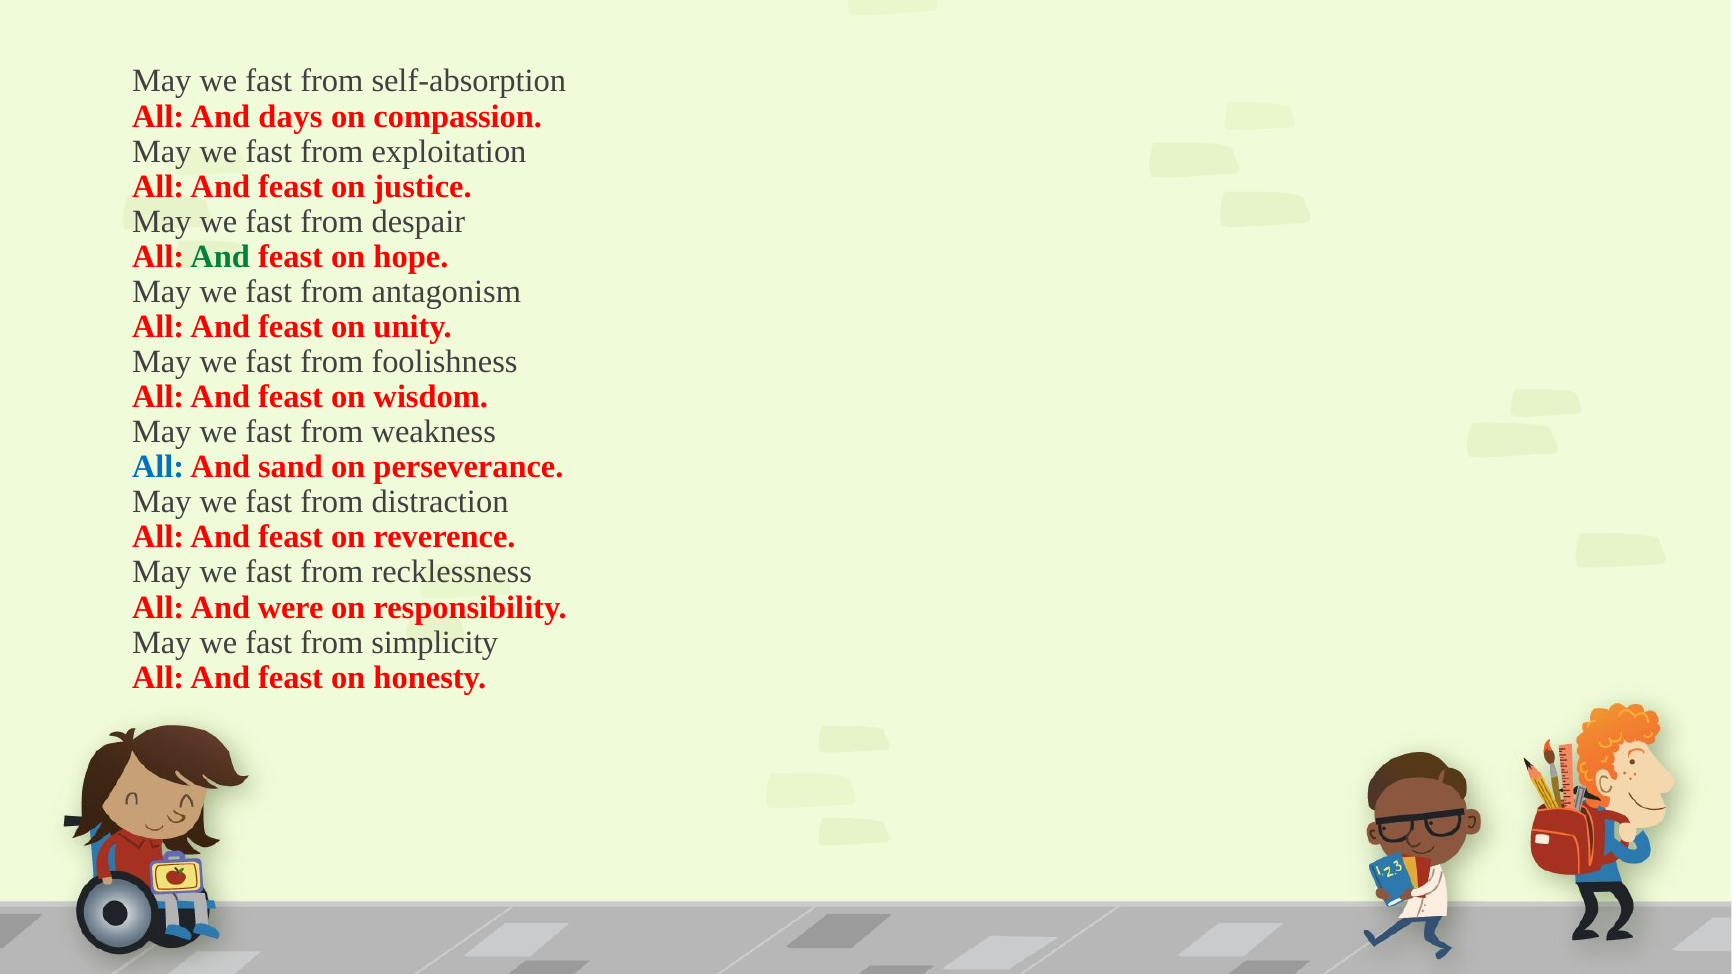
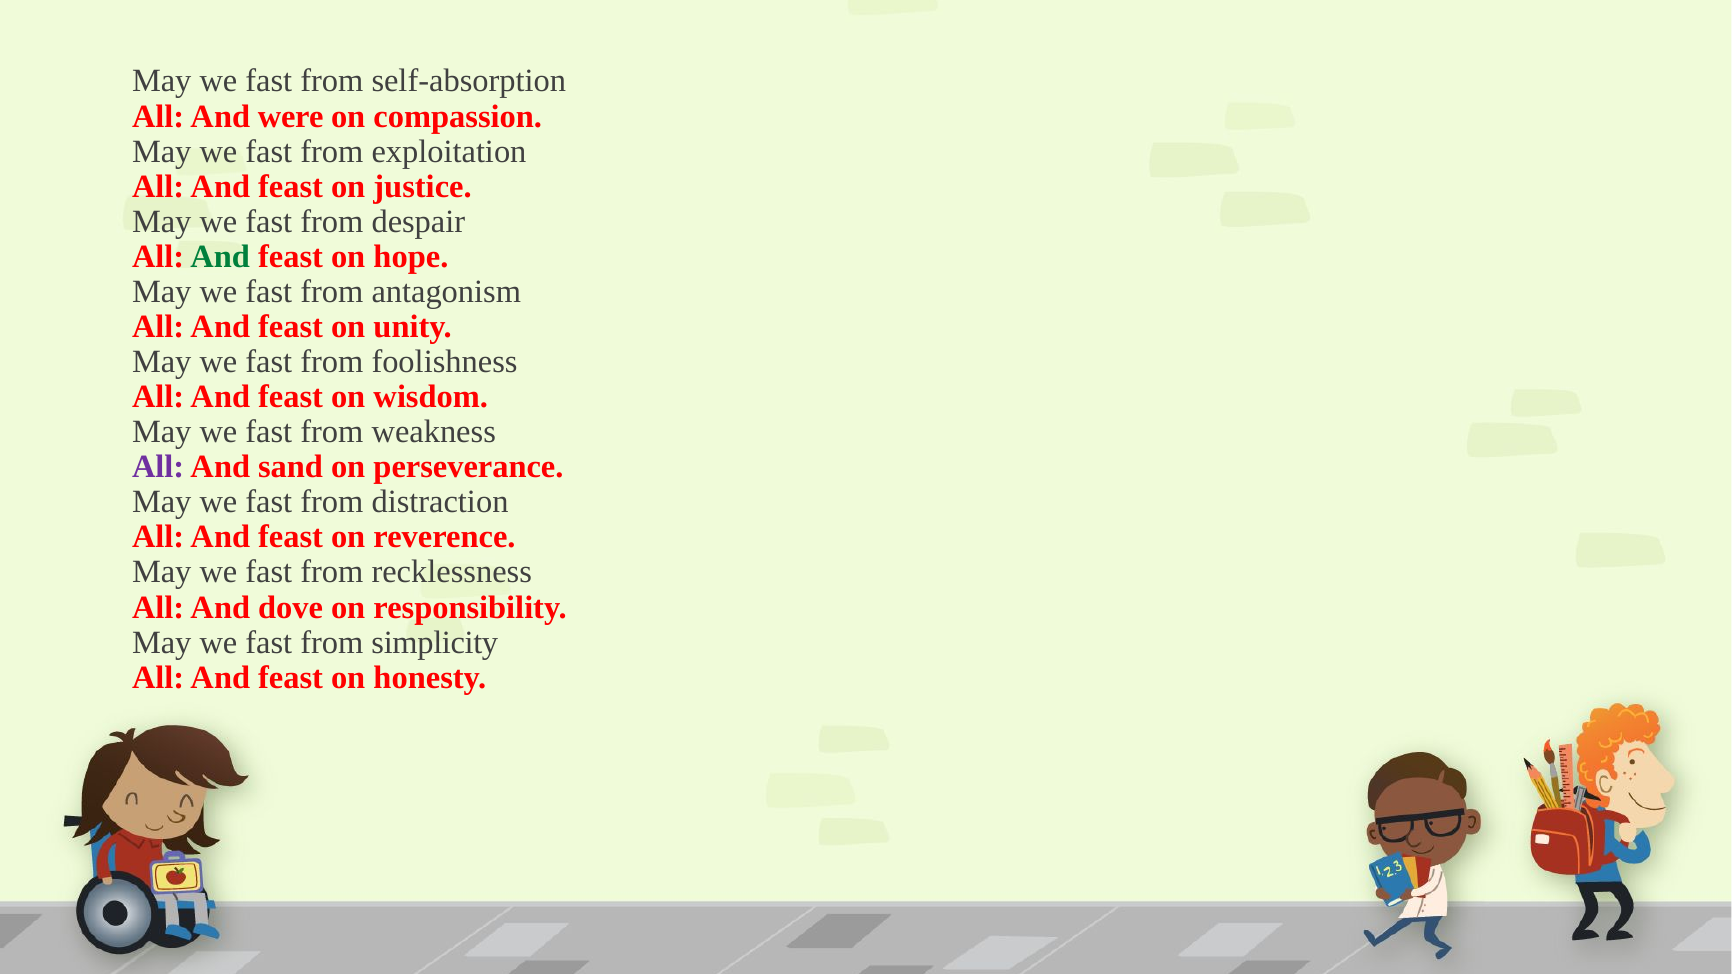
days: days -> were (291, 116)
All colour: blue -> purple (158, 467)
were: were -> dove (291, 607)
